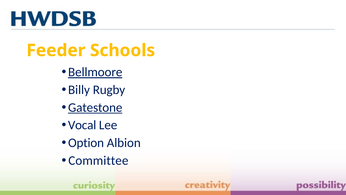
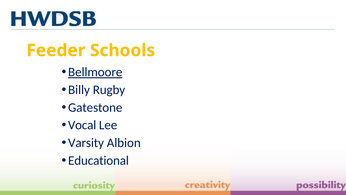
Gatestone underline: present -> none (95, 107)
Option: Option -> Varsity (86, 143)
Committee: Committee -> Educational (98, 160)
